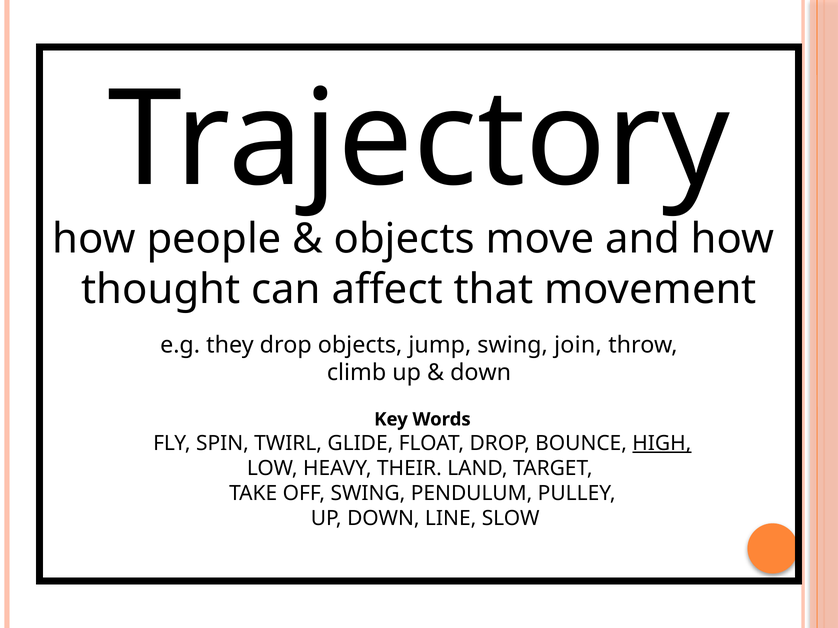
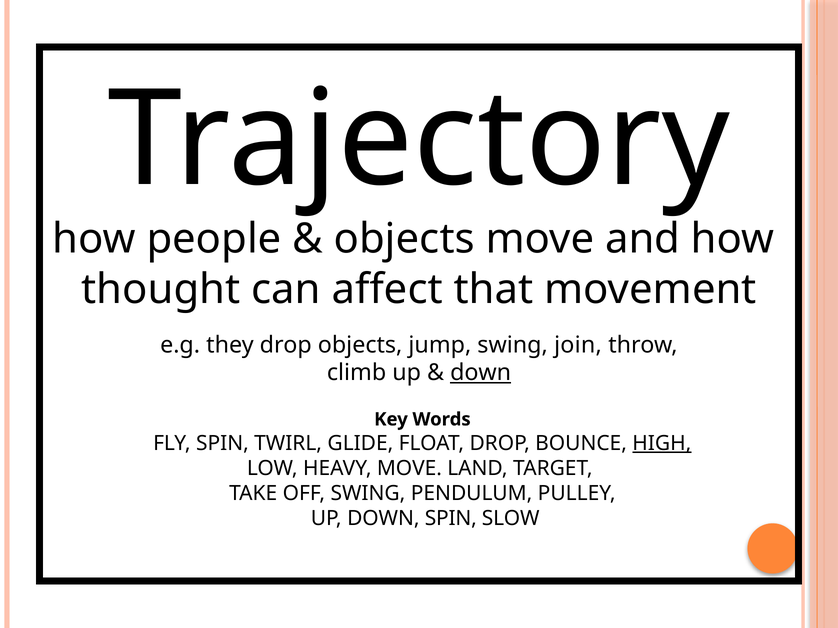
down underline: none -> present (481, 373)
HEAVY THEIR: THEIR -> MOVE (409, 469)
DOWN LINE: LINE -> SPIN (451, 519)
